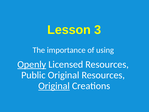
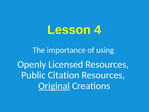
3: 3 -> 4 (98, 30)
Openly underline: present -> none (32, 64)
Public Original: Original -> Citation (64, 75)
